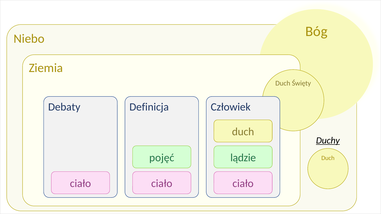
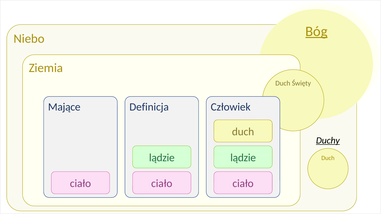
Bóg underline: none -> present (316, 31)
Debaty: Debaty -> Mające (64, 107)
pojęć: pojęć -> lądzie (162, 158)
